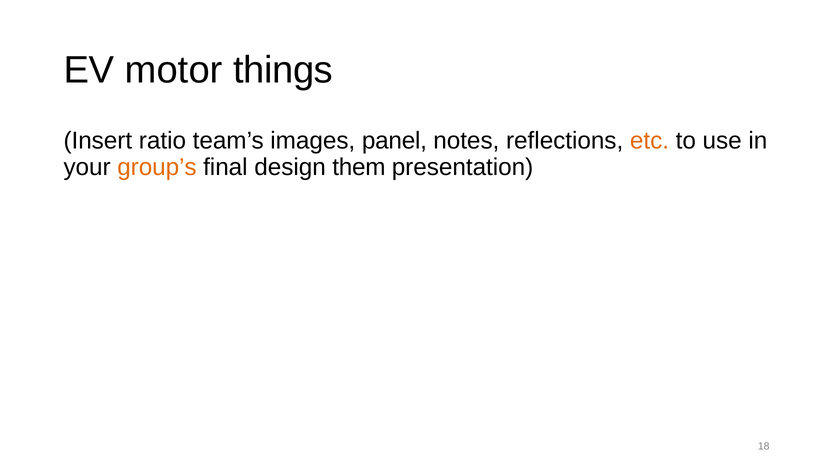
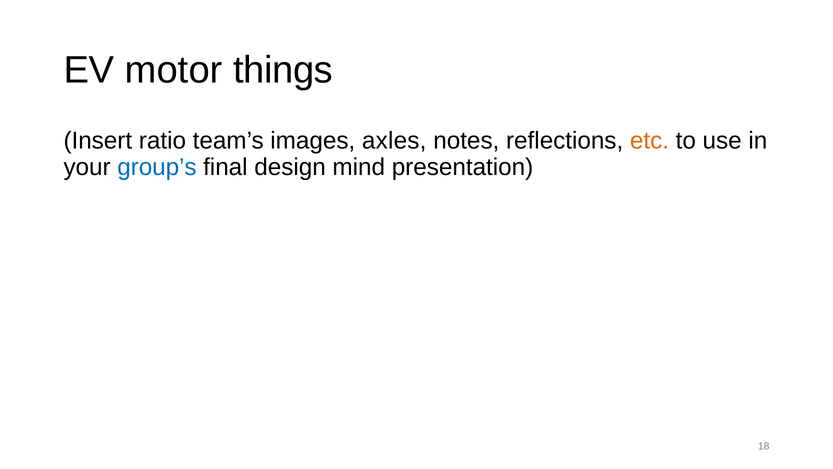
panel: panel -> axles (394, 141)
group’s colour: orange -> blue (157, 167)
them: them -> mind (359, 167)
